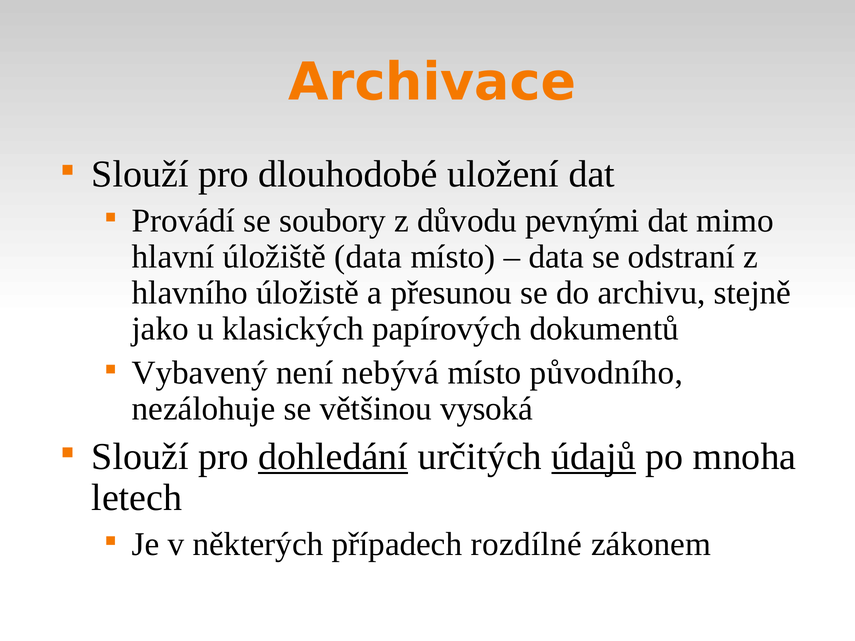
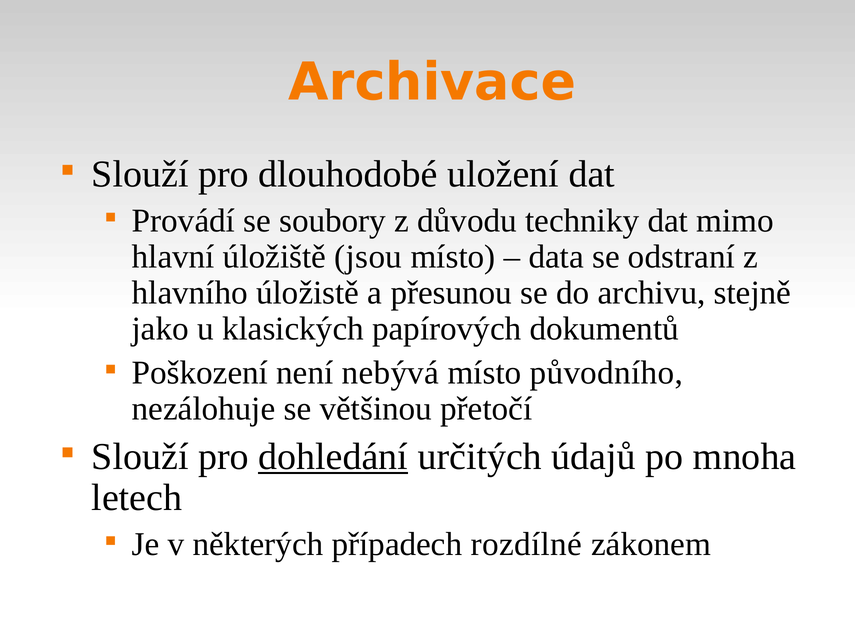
pevnými: pevnými -> techniky (582, 221)
úložiště data: data -> jsou (368, 257)
Vybavený: Vybavený -> Poškození (200, 373)
vysoká: vysoká -> přetočí (486, 409)
údajů underline: present -> none (594, 457)
